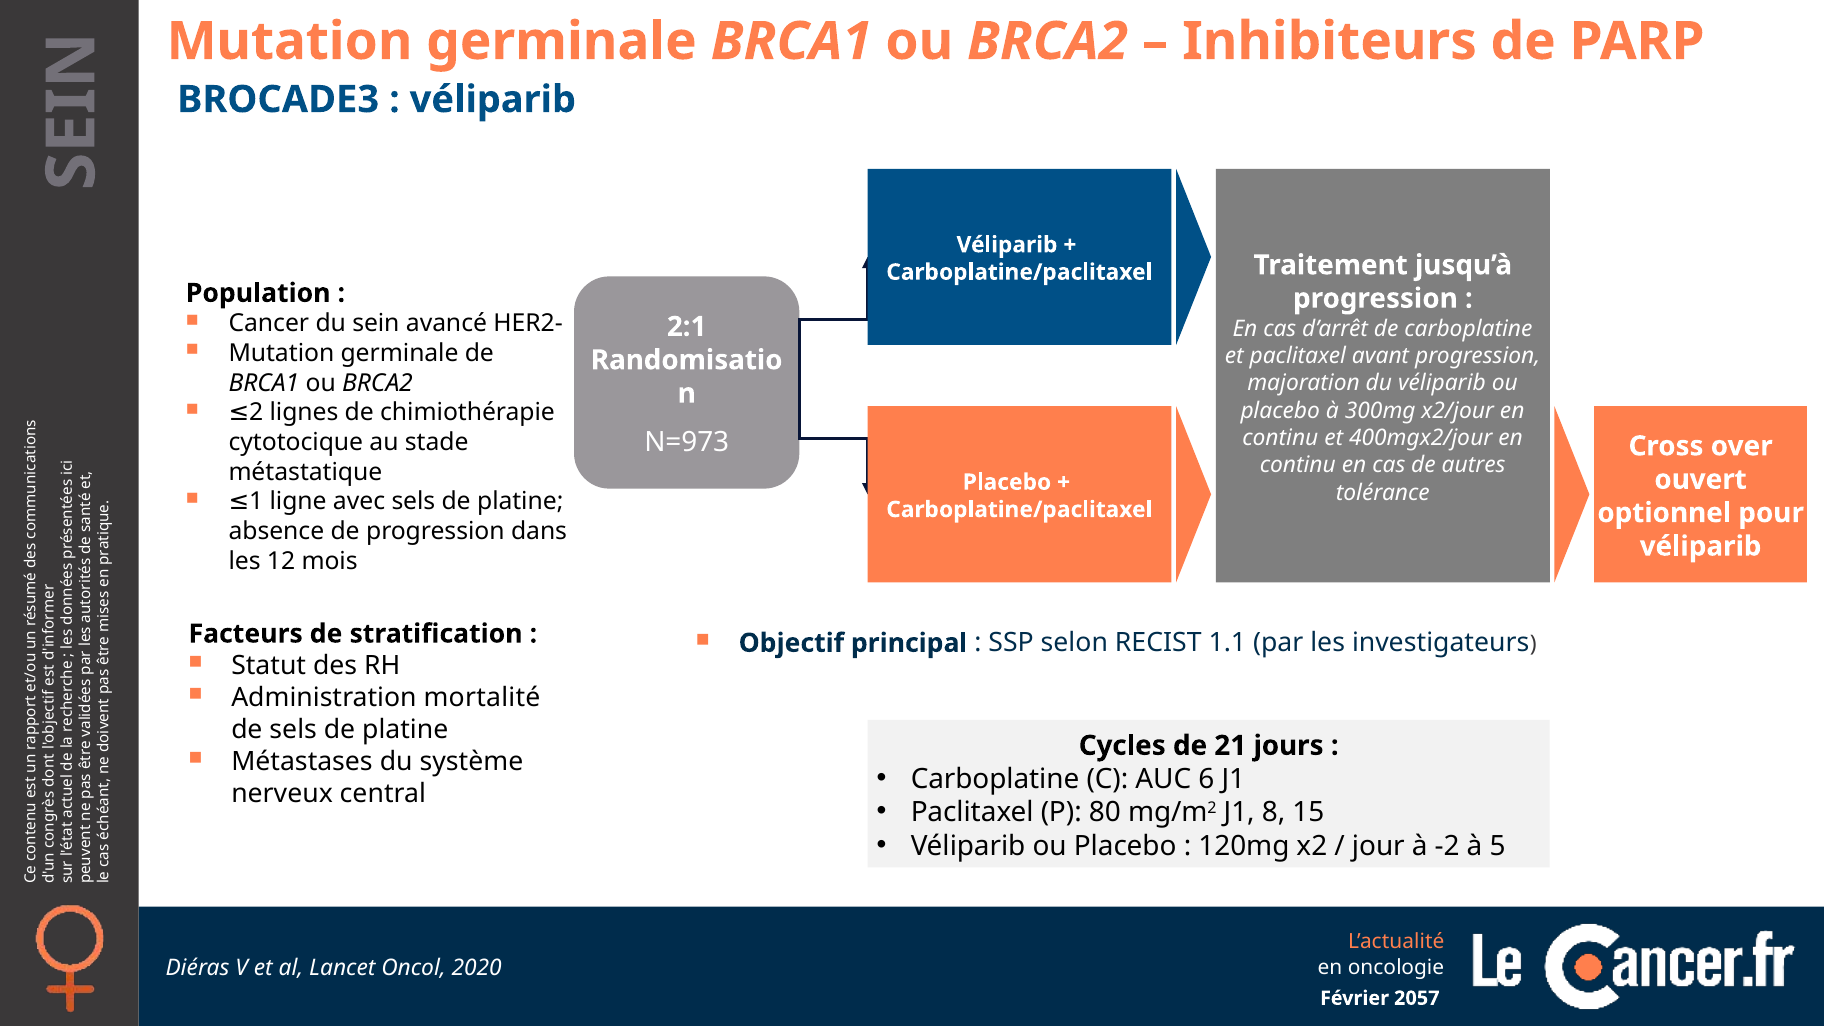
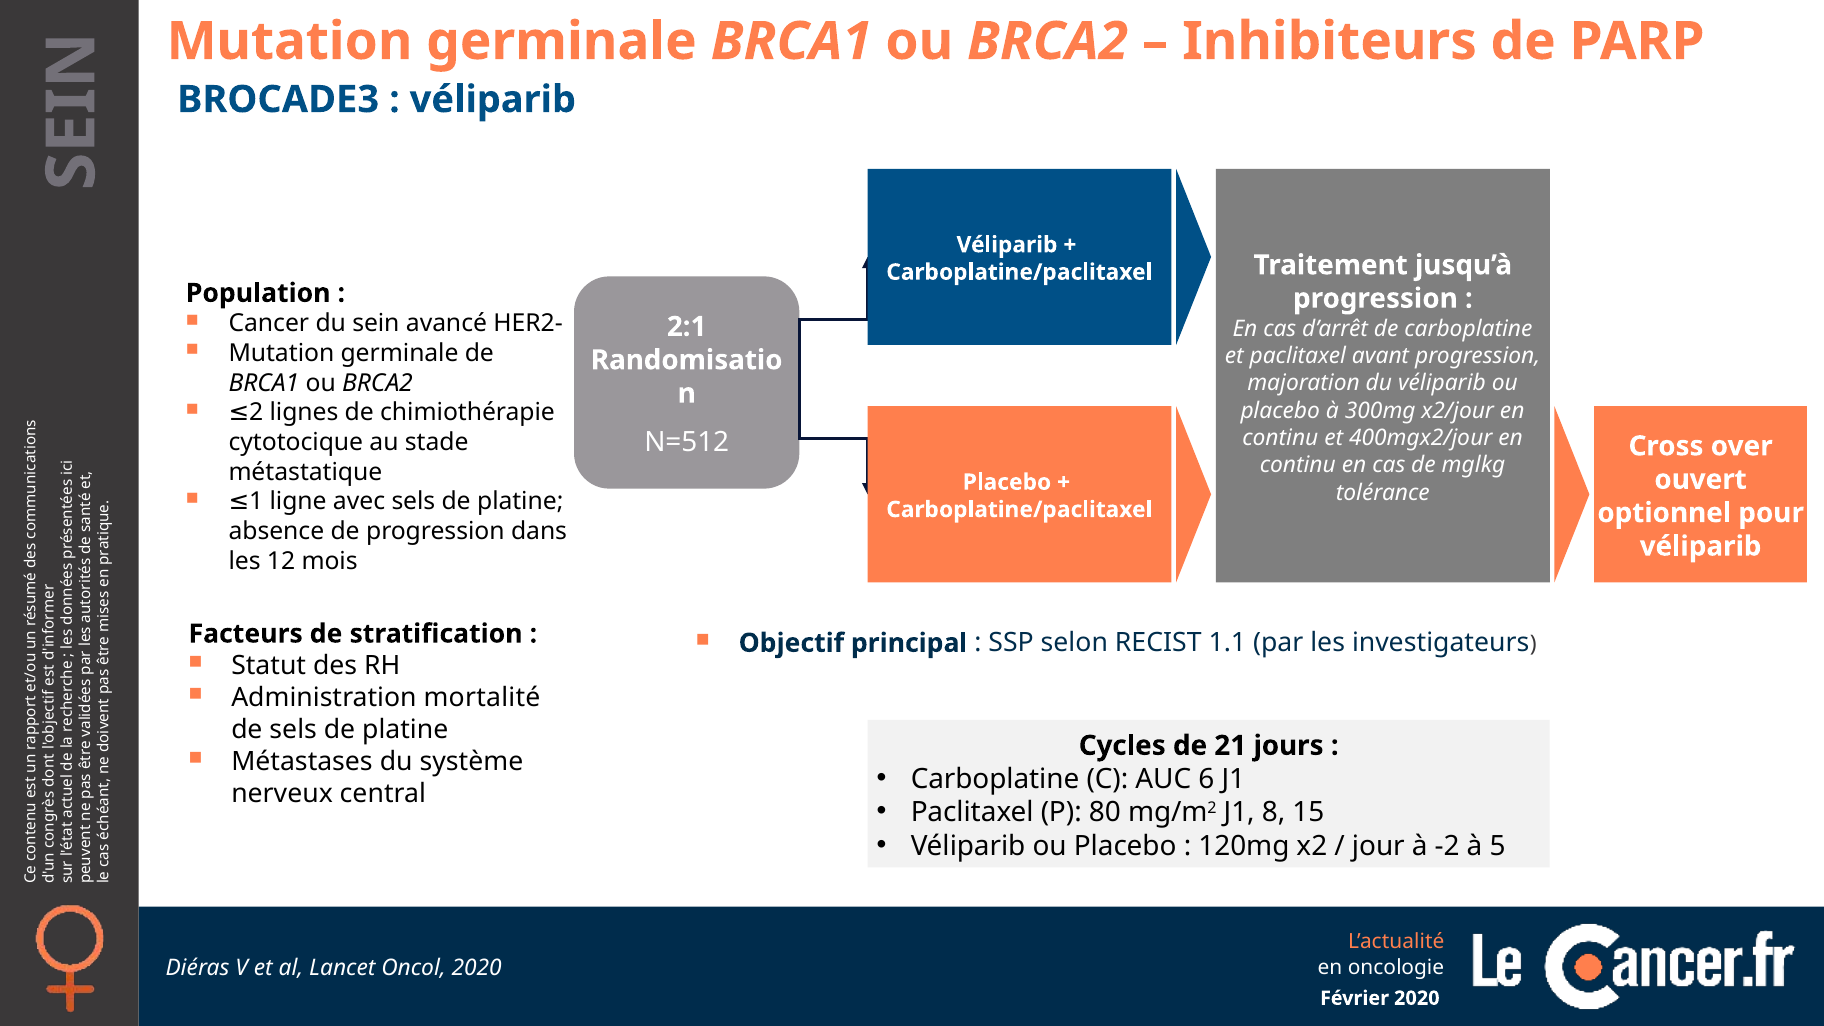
N=973: N=973 -> N=512 (687, 442)
autres: autres -> mglkg (1474, 465)
Février 2057: 2057 -> 2020 (1417, 998)
